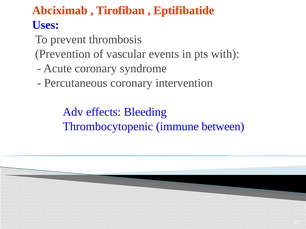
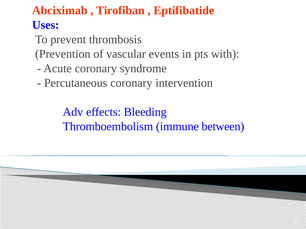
Thrombocytopenic: Thrombocytopenic -> Thromboembolism (108, 127)
